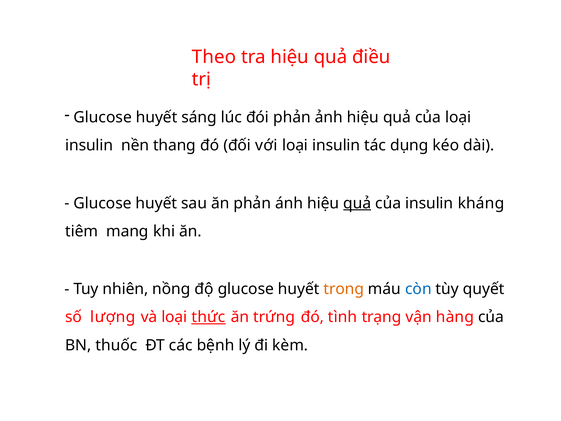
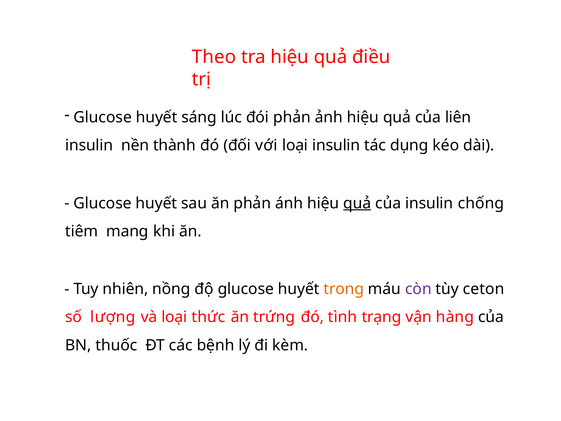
của loại: loại -> liên (458, 117)
thang: thang -> thành (174, 145)
kháng: kháng -> chống (481, 203)
còn colour: blue -> purple (418, 289)
quyết: quyết -> ceton (484, 289)
thức underline: present -> none (208, 317)
